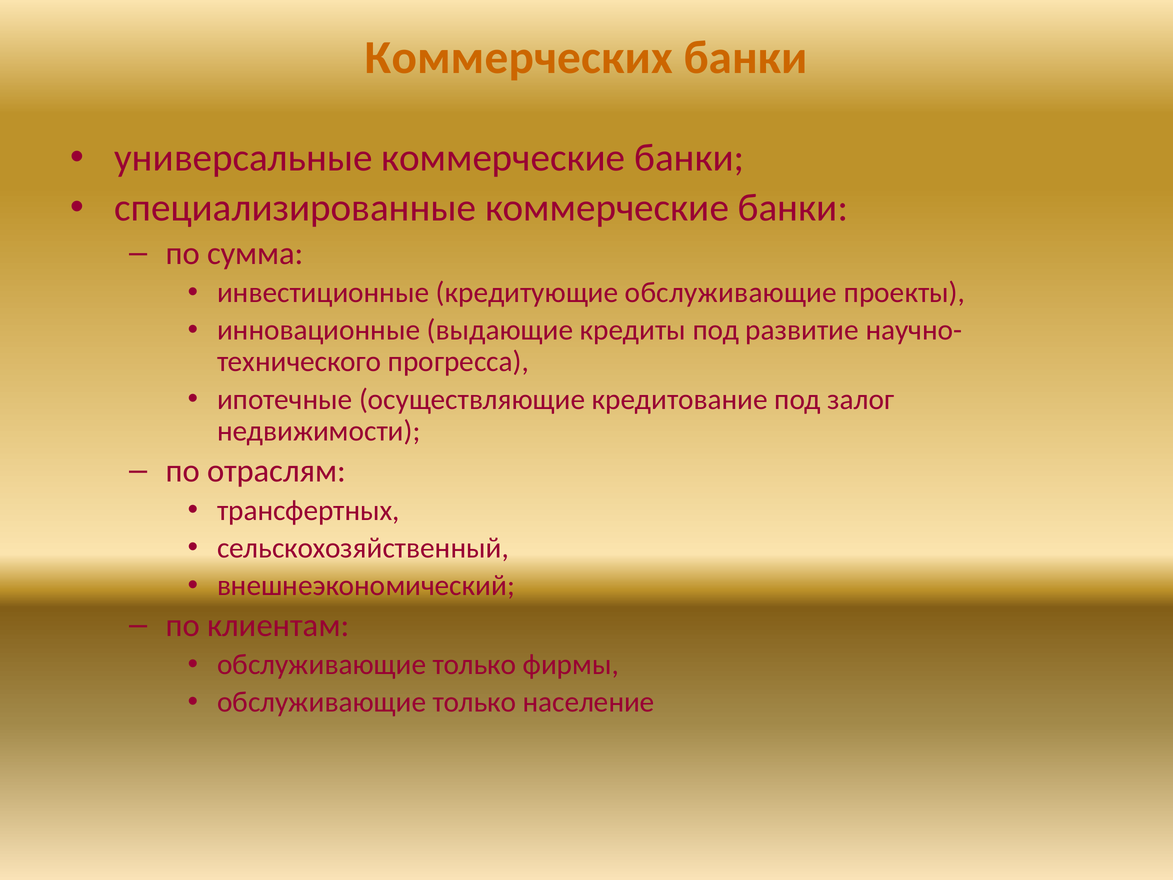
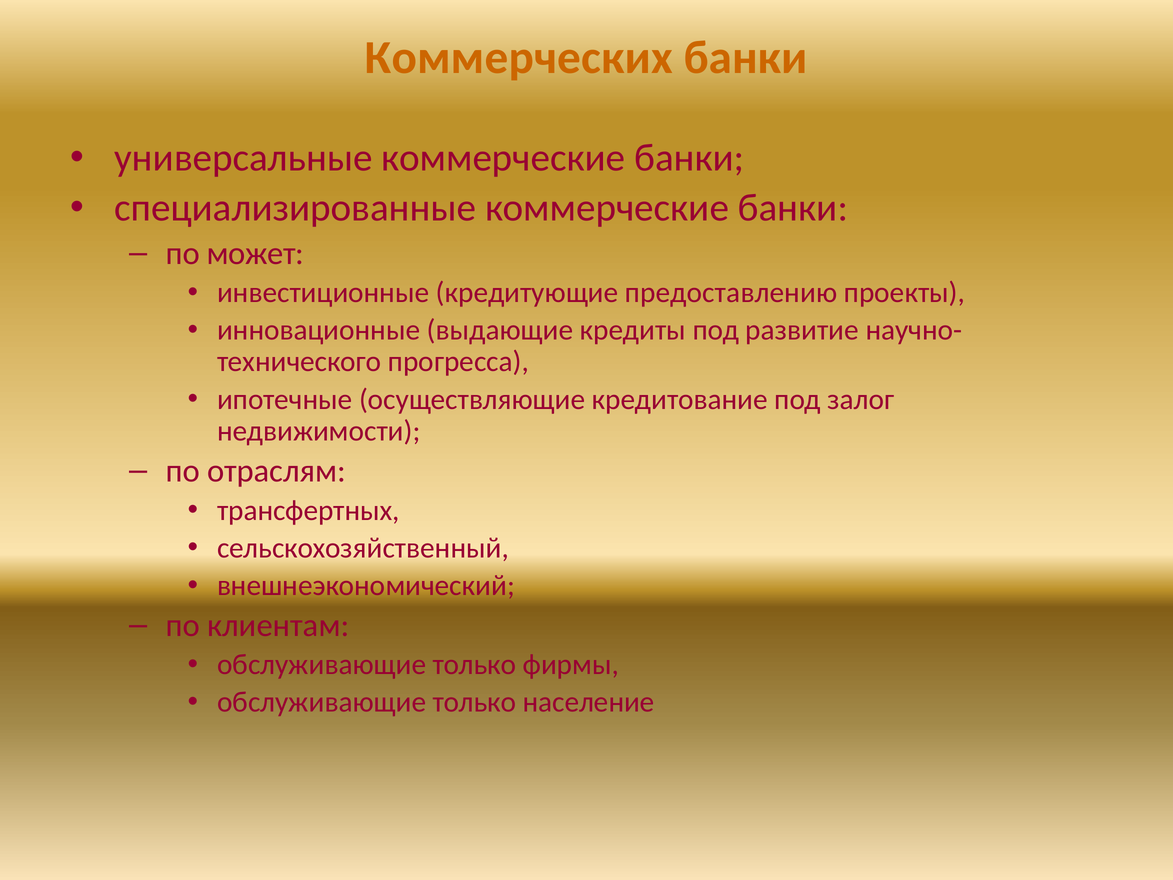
сумма: сумма -> может (255, 253)
кредитующие обслуживающие: обслуживающие -> предоставлению (731, 292)
